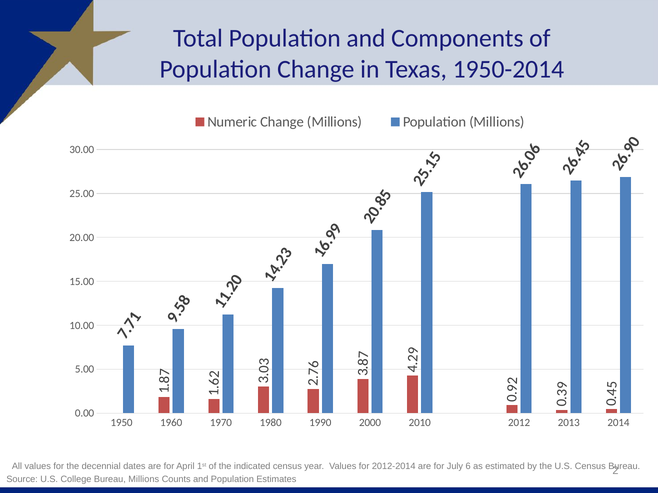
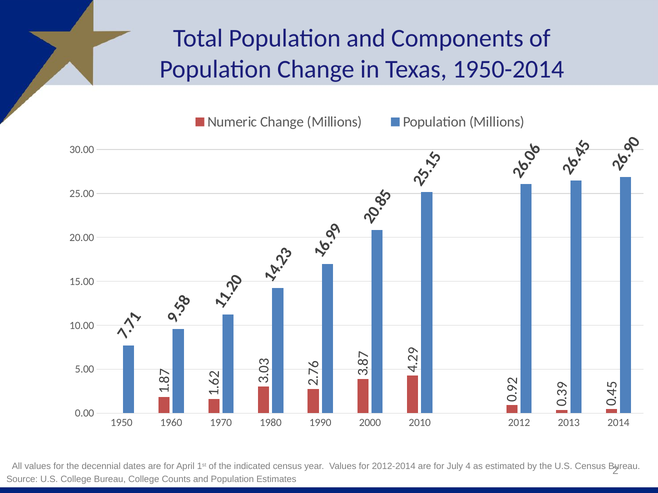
July 6: 6 -> 4 (468, 467)
Bureau Millions: Millions -> College (144, 480)
